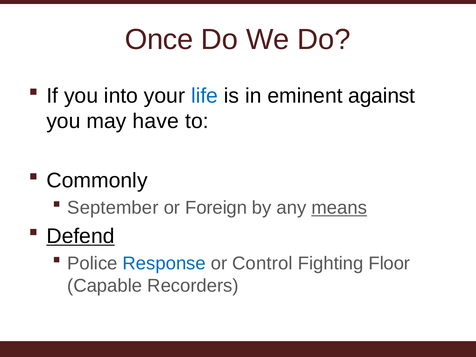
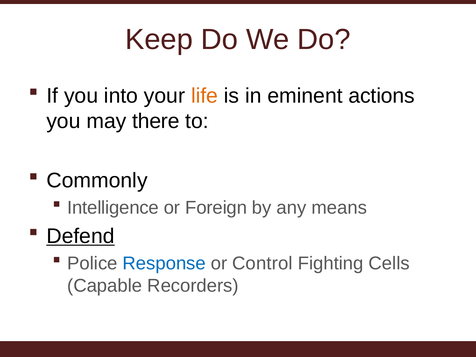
Once: Once -> Keep (159, 40)
life colour: blue -> orange (205, 96)
against: against -> actions (382, 96)
have: have -> there (156, 121)
September: September -> Intelligence (113, 208)
means underline: present -> none (339, 208)
Floor: Floor -> Cells (389, 263)
